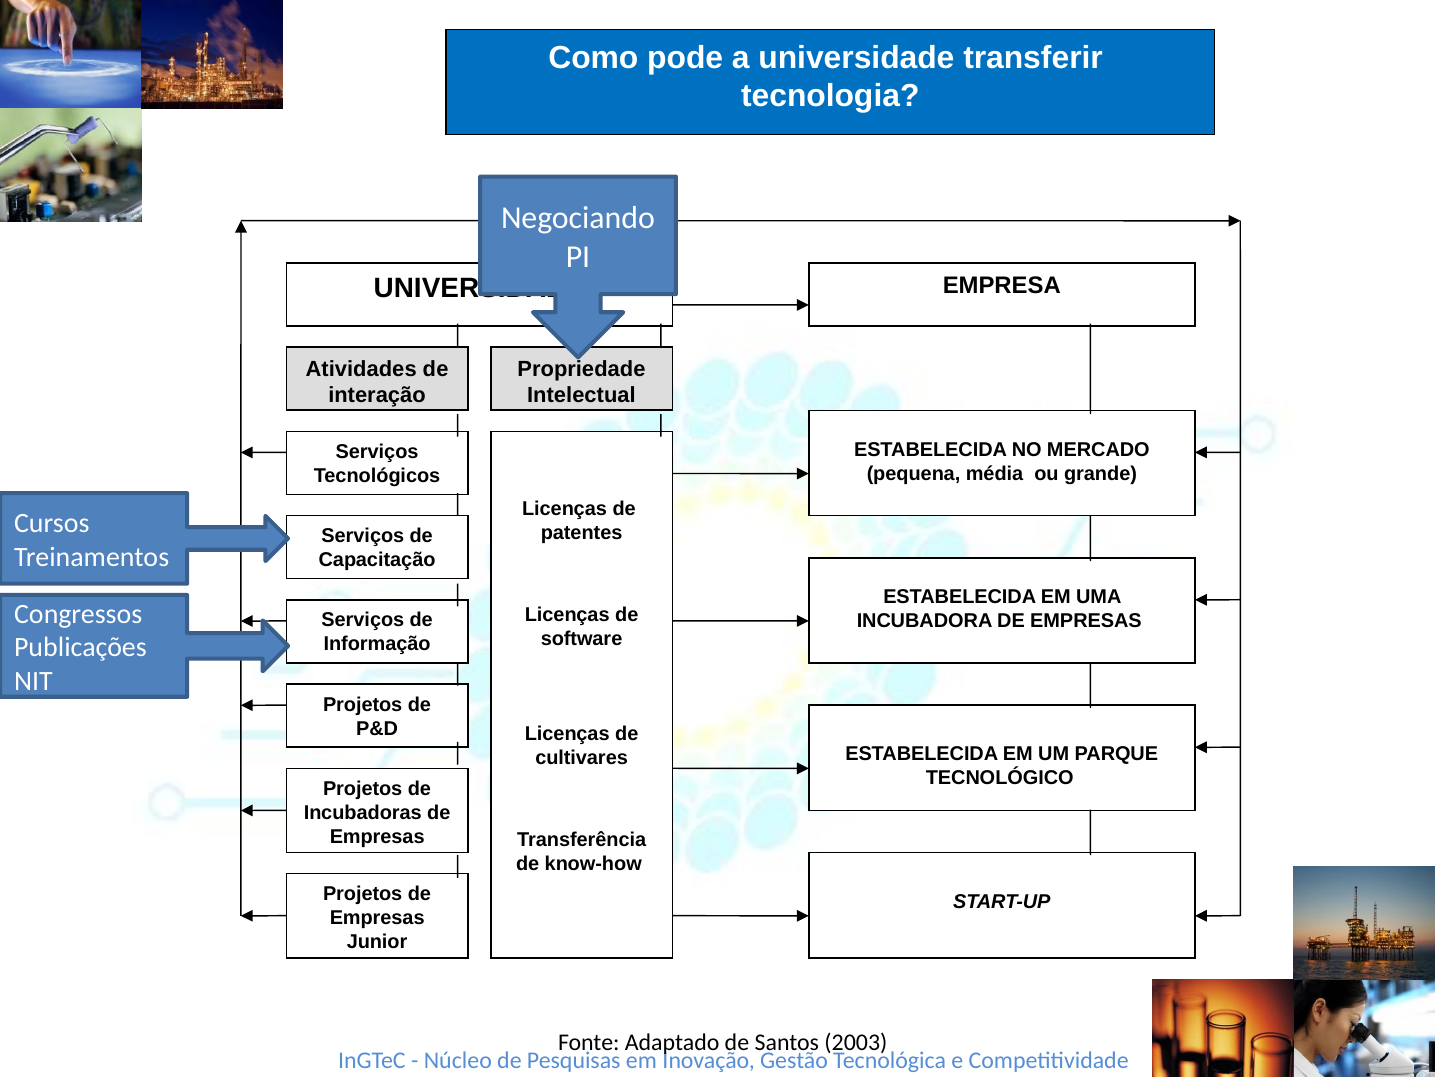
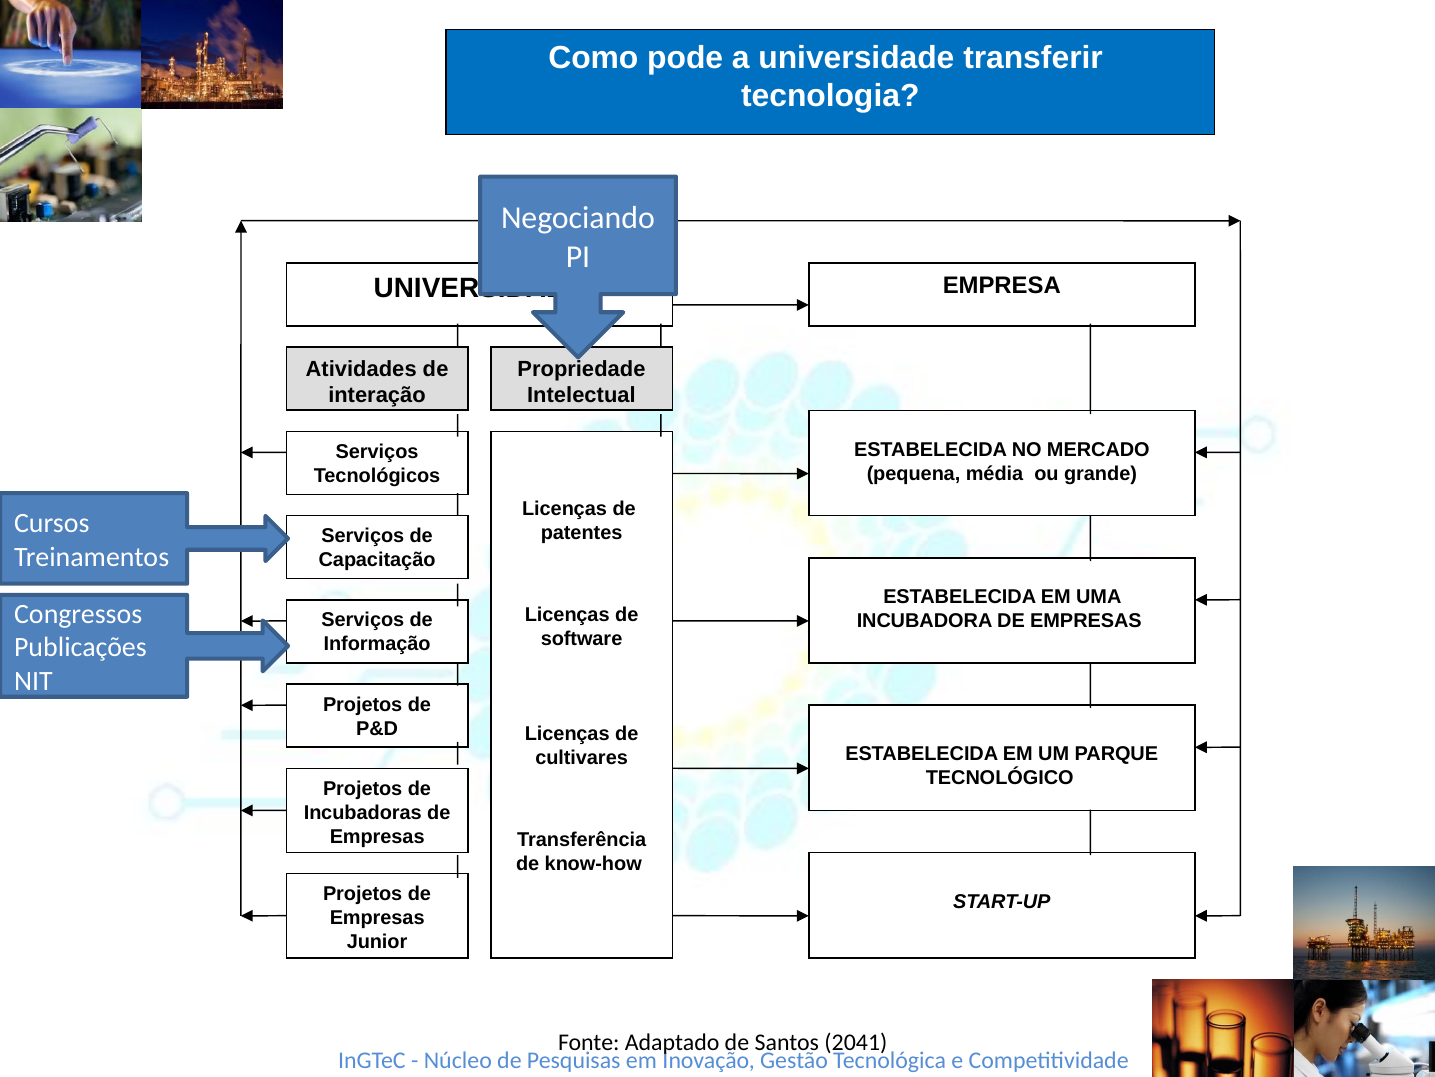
2003: 2003 -> 2041 (856, 1042)
